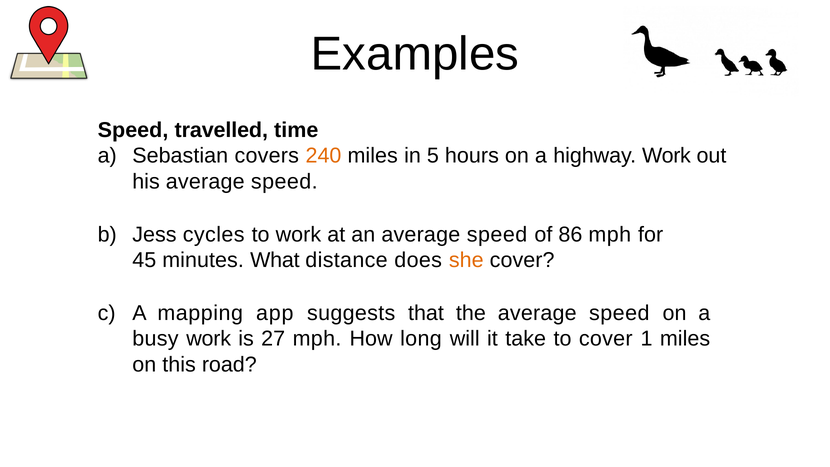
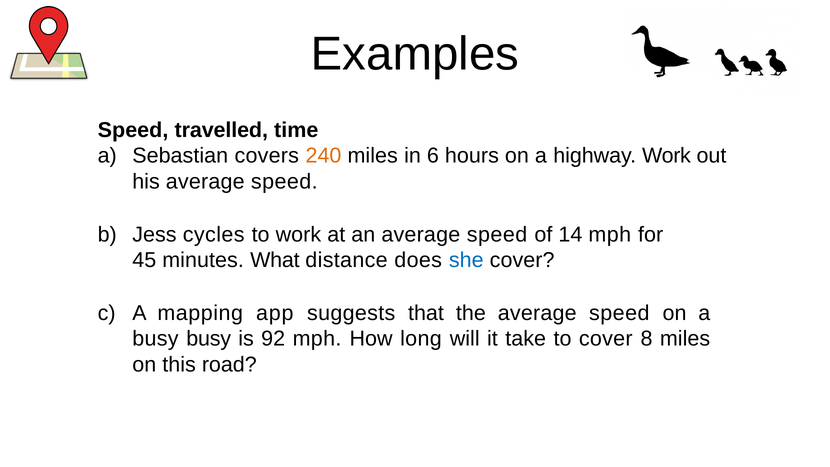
5: 5 -> 6 (433, 156)
86: 86 -> 14 (570, 234)
she colour: orange -> blue (466, 260)
busy work: work -> busy (209, 339)
27: 27 -> 92 (273, 339)
1: 1 -> 8 (646, 339)
